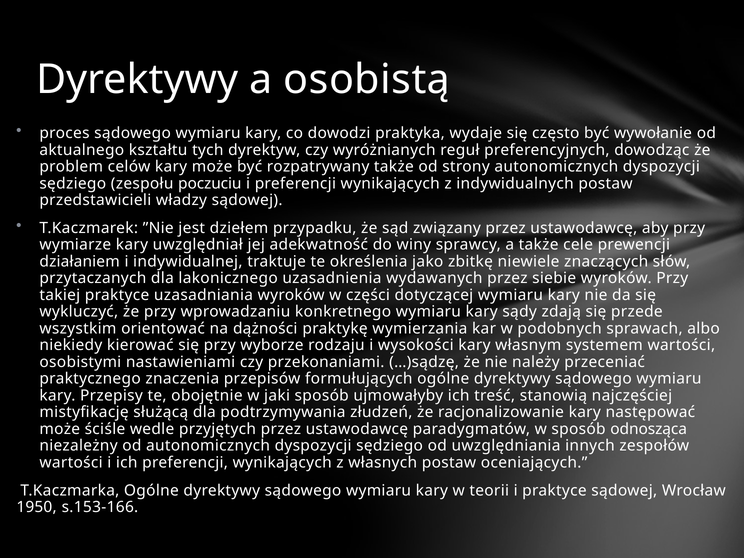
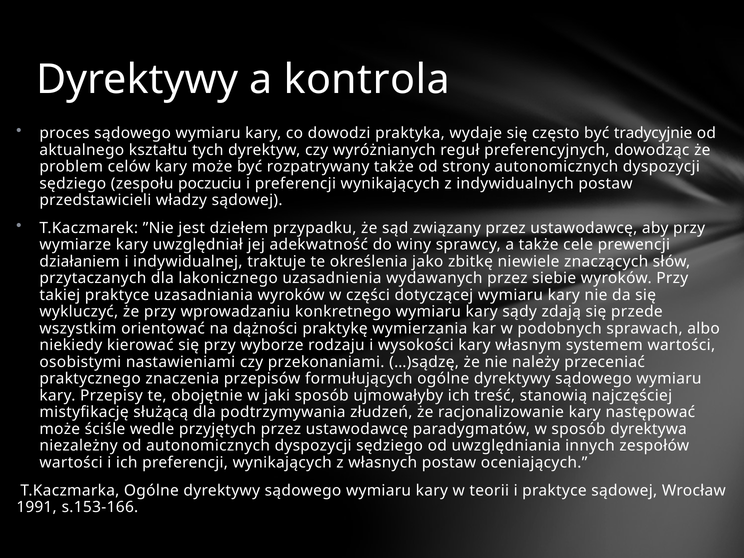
osobistą: osobistą -> kontrola (367, 80)
wywołanie: wywołanie -> tradycyjnie (653, 133)
odnosząca: odnosząca -> dyrektywa (649, 429)
1950: 1950 -> 1991 (37, 507)
